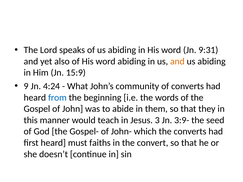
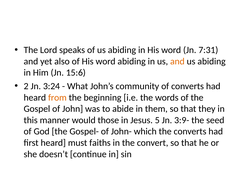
9:31: 9:31 -> 7:31 (208, 50)
15:9: 15:9 -> 15:6 (76, 73)
9: 9 -> 2 (26, 86)
4:24: 4:24 -> 3:24 (51, 86)
from colour: blue -> orange (57, 98)
teach: teach -> those (108, 120)
3: 3 -> 5 (157, 120)
